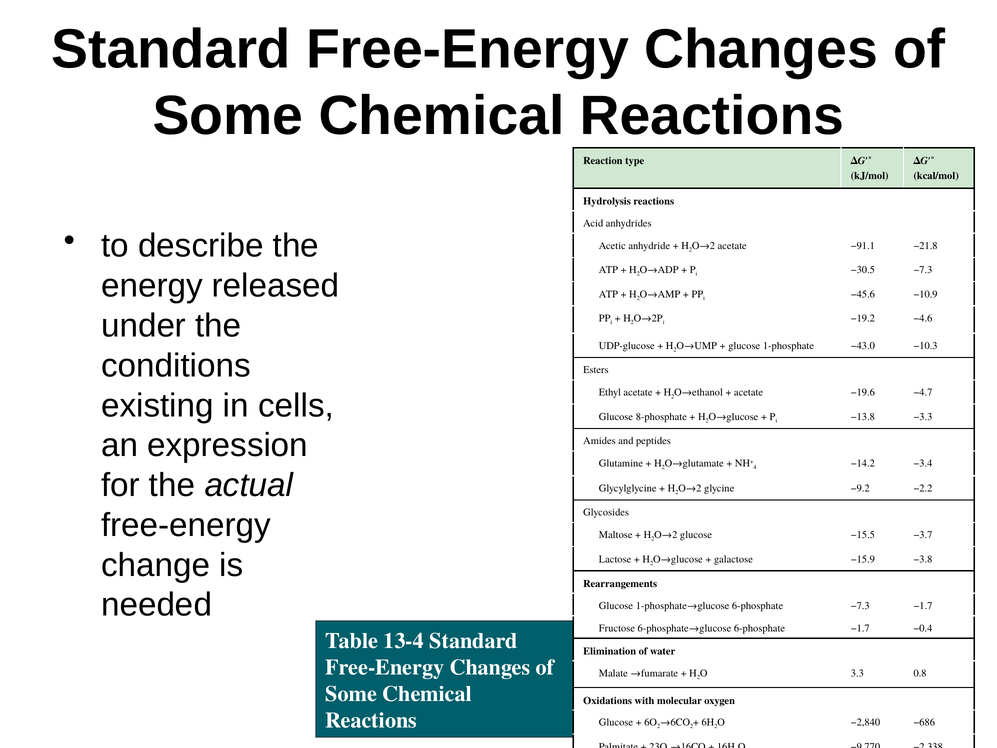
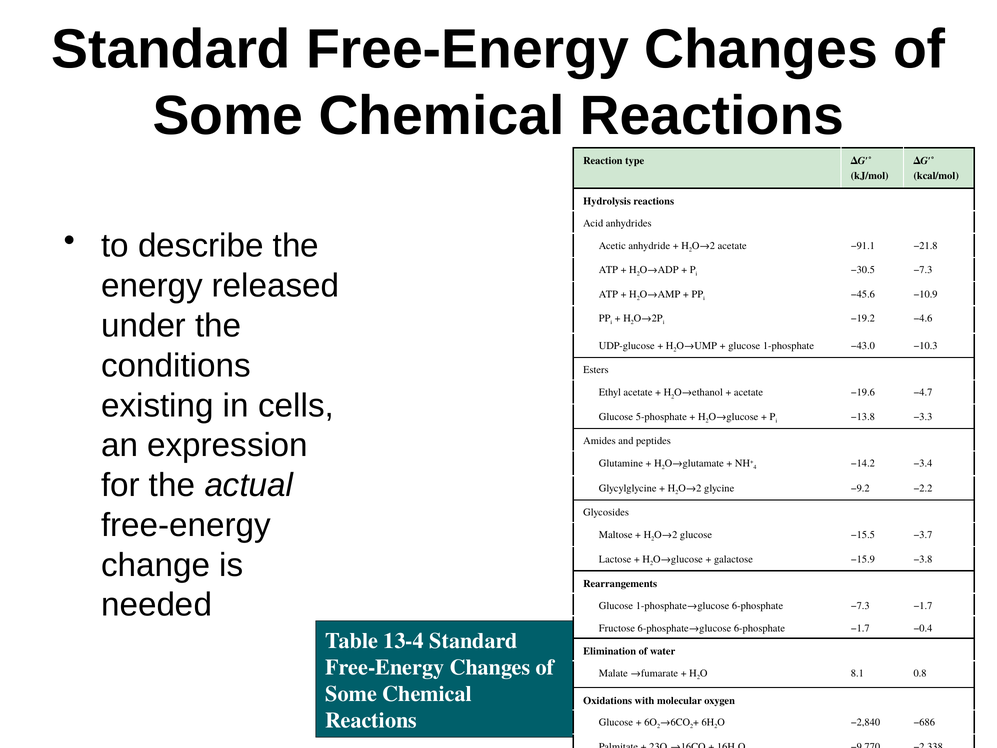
8-phosphate: 8-phosphate -> 5-phosphate (661, 417)
3.3: 3.3 -> 8.1 (857, 673)
